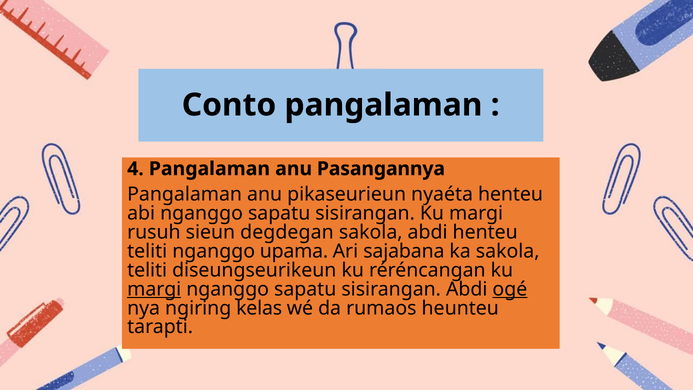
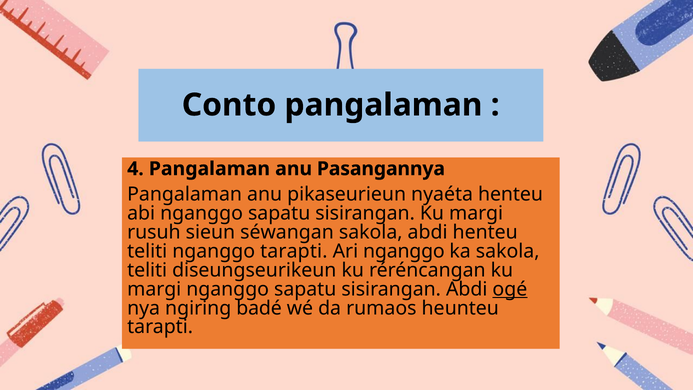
degdegan: degdegan -> séwangan (287, 232)
nganggo upama: upama -> tarapti (294, 251)
Ari sajabana: sajabana -> nganggo (404, 251)
margi underline: present -> none (154, 289)
kelas: kelas -> badé (259, 308)
